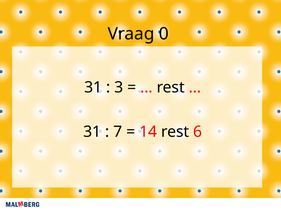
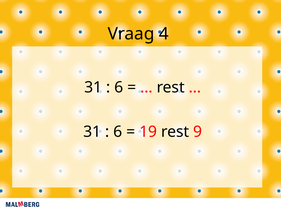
0: 0 -> 4 (164, 34)
3: 3 -> 6 (119, 87)
7: 7 -> 6 (118, 132)
14: 14 -> 19 (148, 132)
6: 6 -> 9 (198, 132)
